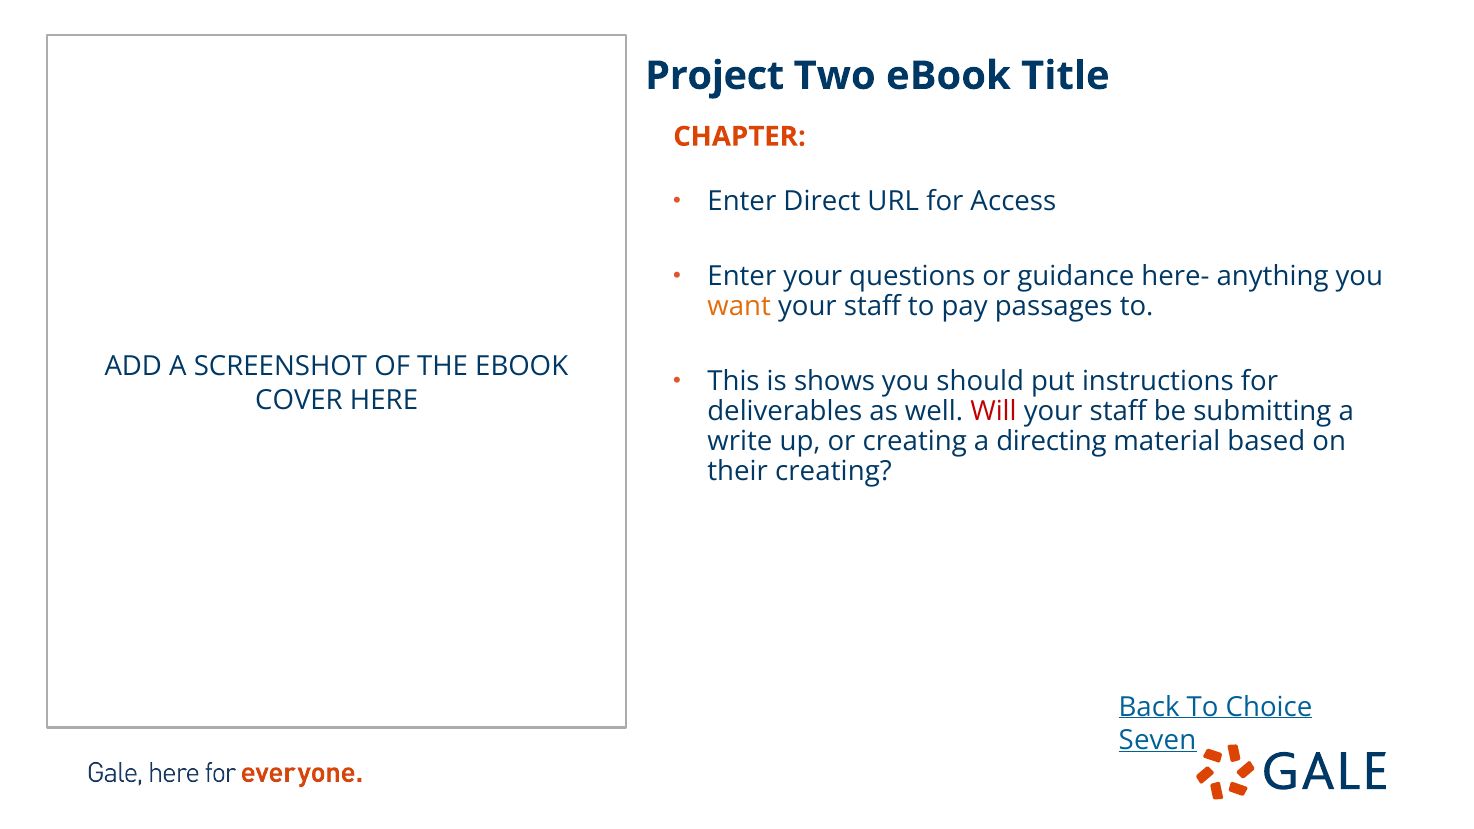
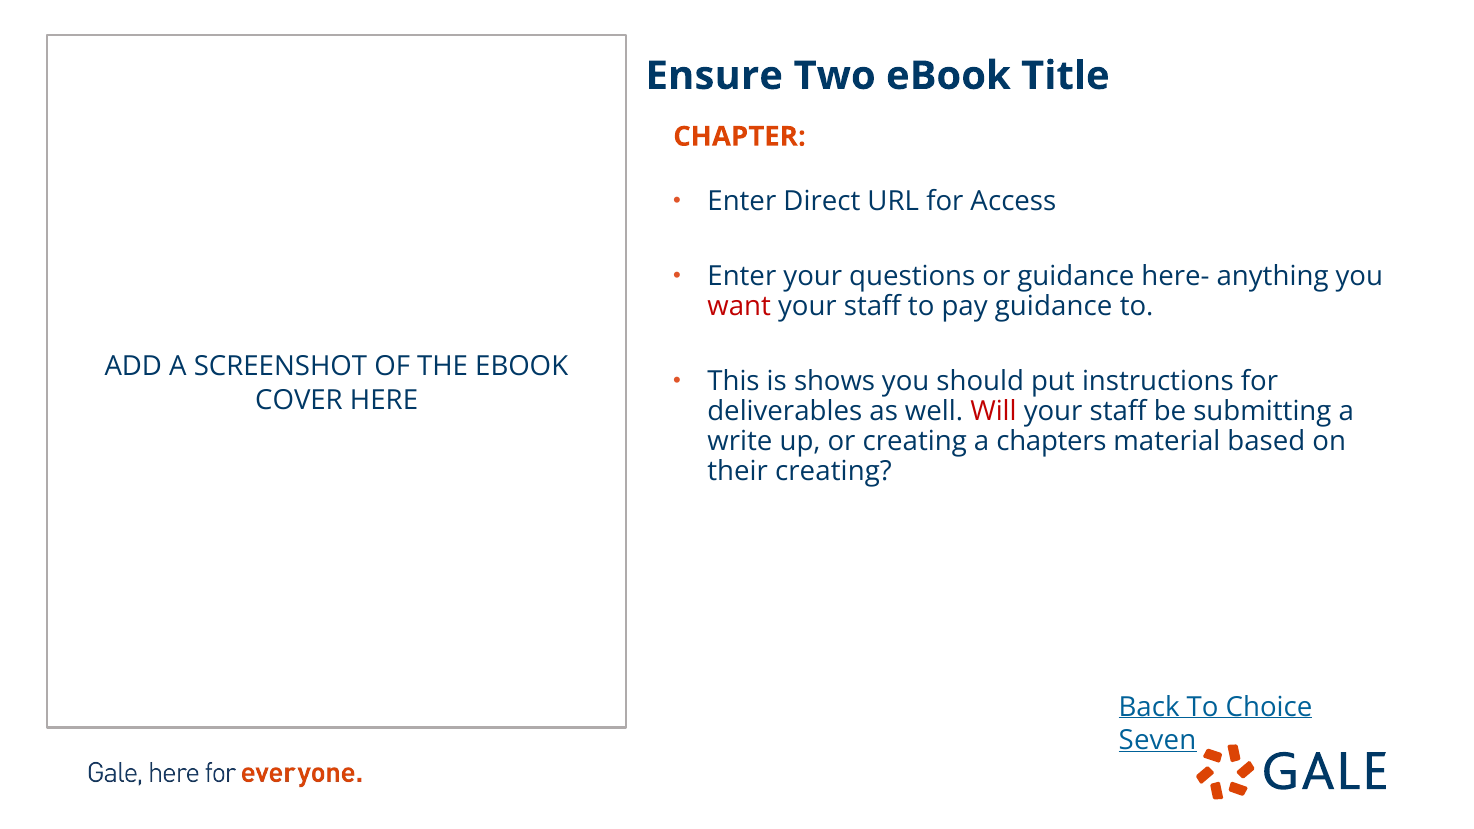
Project: Project -> Ensure (714, 76)
want colour: orange -> red (739, 306)
pay passages: passages -> guidance (1054, 306)
directing: directing -> chapters (1051, 441)
